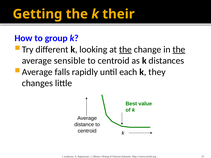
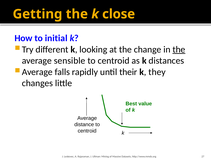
their: their -> close (119, 14)
group: group -> initial (56, 38)
the underline: present -> none (125, 50)
each: each -> their (128, 72)
